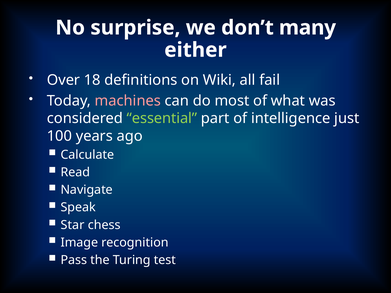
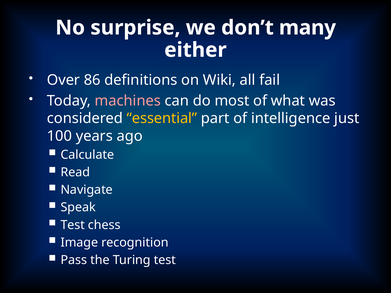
18: 18 -> 86 (92, 80)
essential colour: light green -> yellow (162, 118)
Star: Star -> Test (73, 225)
